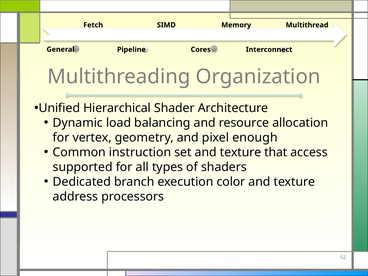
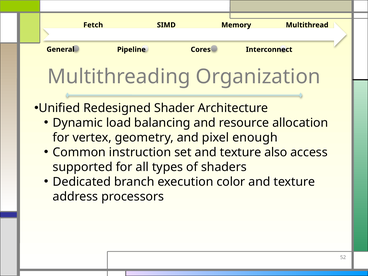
Hierarchical: Hierarchical -> Redesigned (117, 108)
that: that -> also (276, 152)
